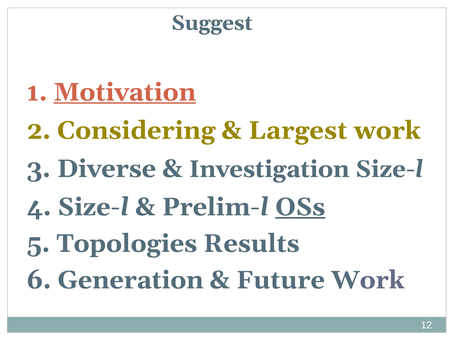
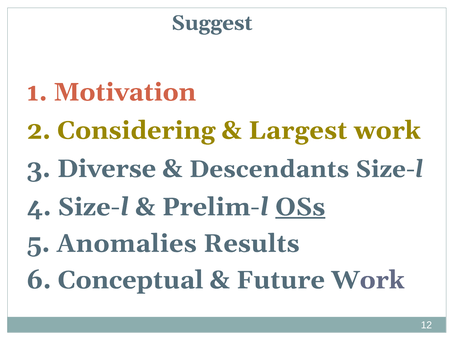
Motivation underline: present -> none (125, 92)
Investigation: Investigation -> Descendants (269, 169)
Topologies: Topologies -> Anomalies (127, 244)
Generation: Generation -> Conceptual (131, 280)
